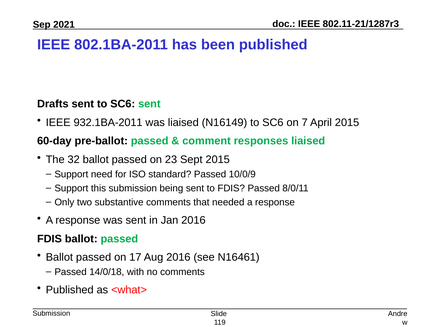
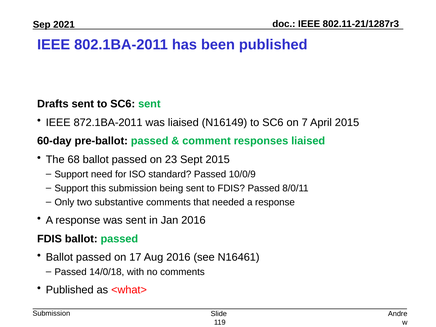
932.1BA-2011: 932.1BA-2011 -> 872.1BA-2011 (108, 122)
32: 32 -> 68 (74, 160)
